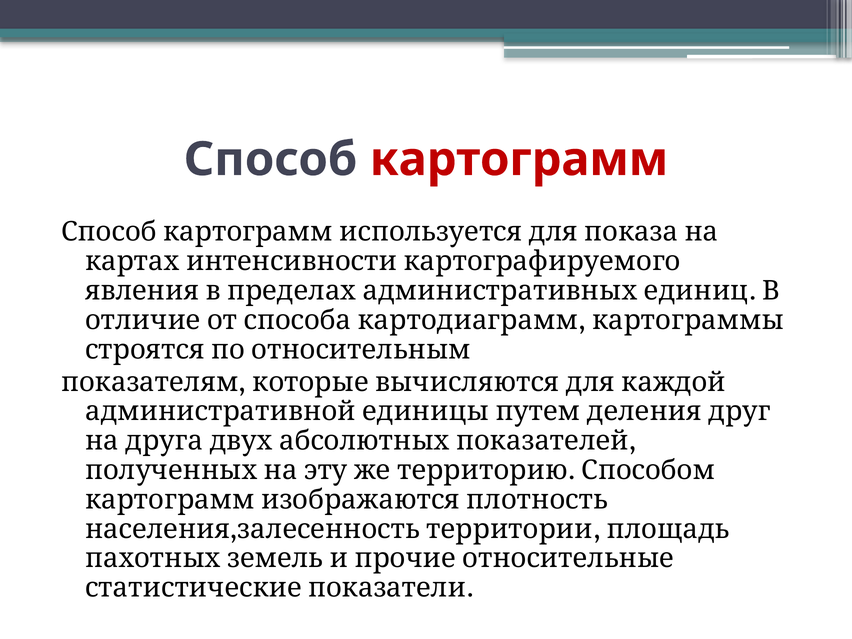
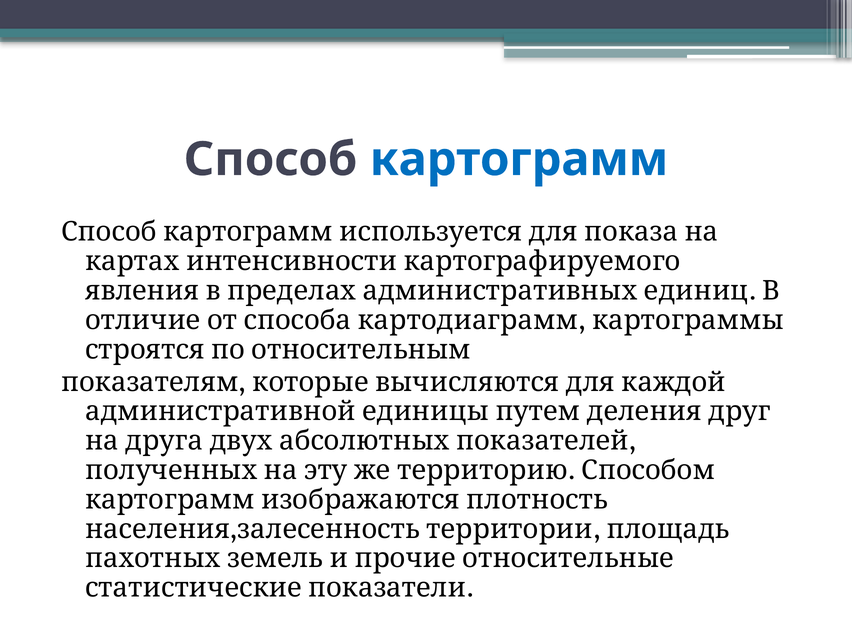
картограмм colour: red -> blue (519, 159)
